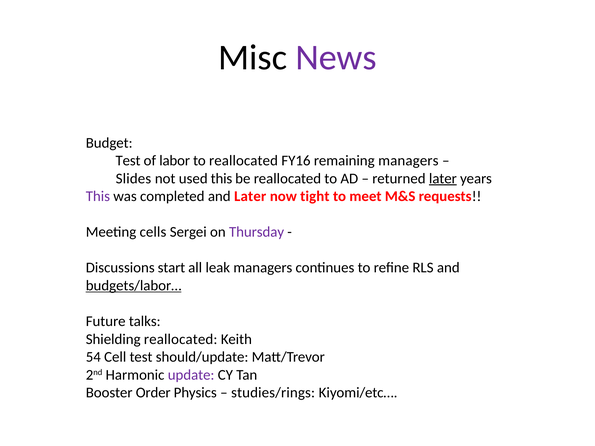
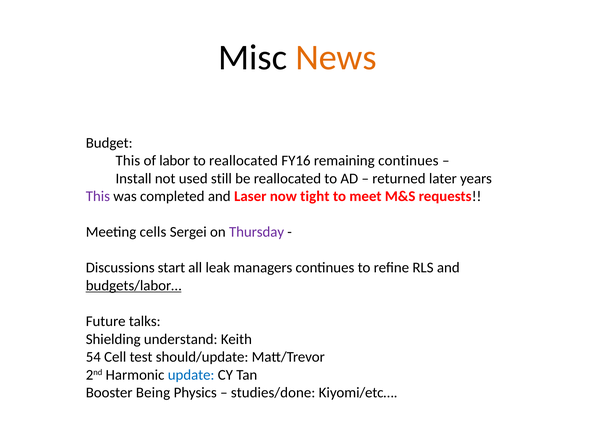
News colour: purple -> orange (336, 58)
Test: Test -> This (128, 161)
remaining managers: managers -> continues (408, 161)
Slides: Slides -> Install (134, 179)
used this: this -> still (221, 179)
later underline: present -> none (443, 179)
and Later: Later -> Laser (250, 197)
Shielding reallocated: reallocated -> understand (181, 339)
update colour: purple -> blue (191, 375)
Order: Order -> Being (153, 393)
studies/rings: studies/rings -> studies/done (273, 393)
